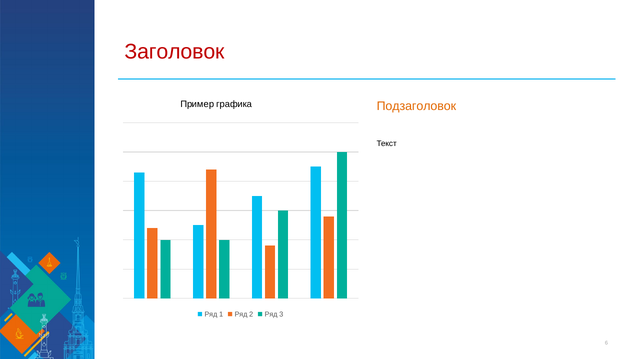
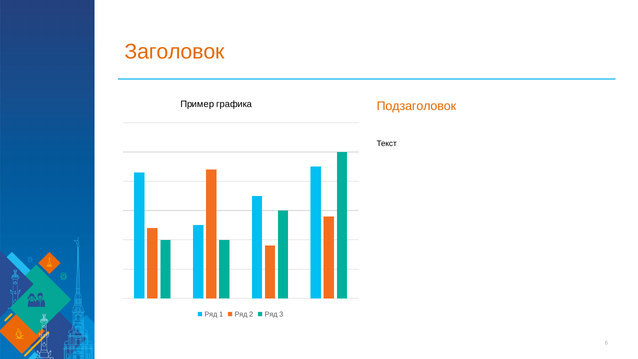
Заголовок colour: red -> orange (174, 52)
